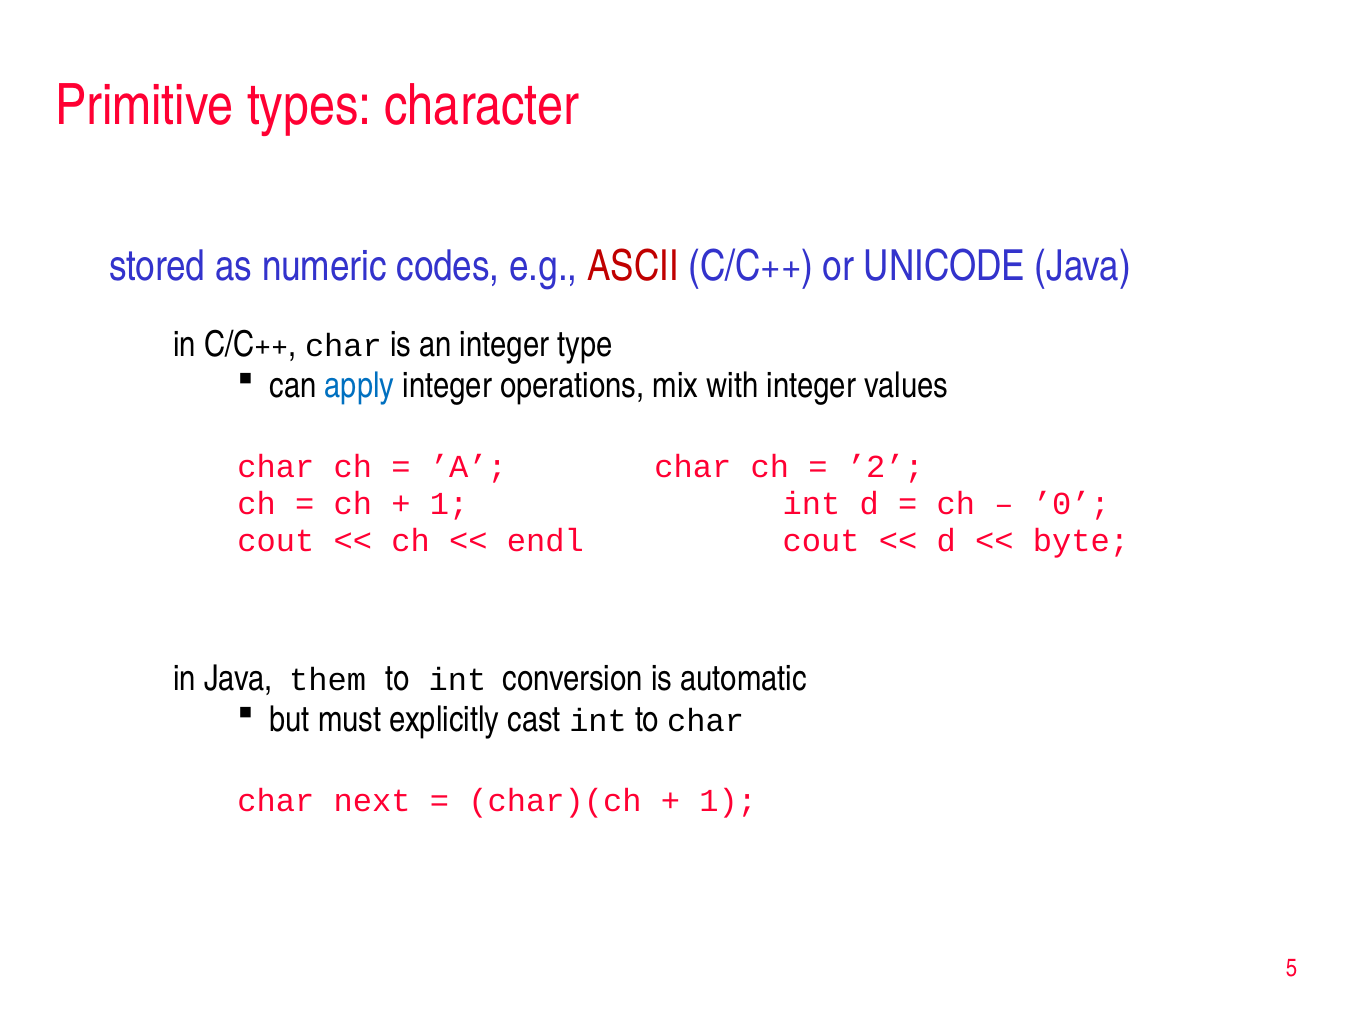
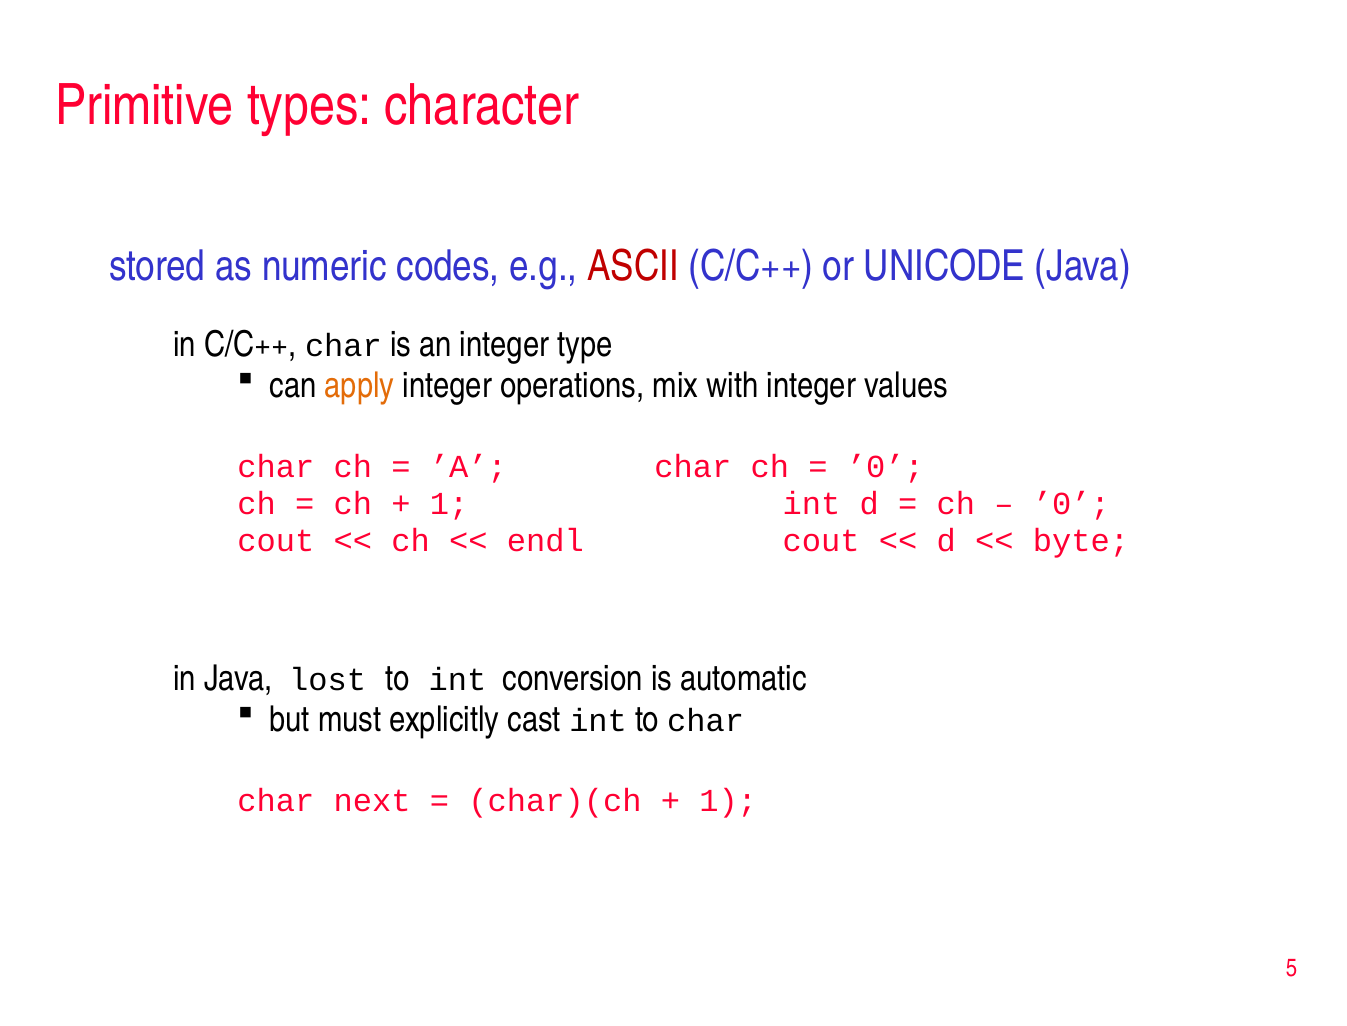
apply colour: blue -> orange (360, 386)
’2: ’2 -> ’0 (885, 467)
them: them -> lost (328, 680)
